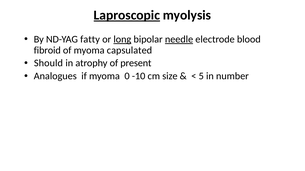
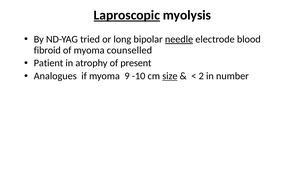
fatty: fatty -> tried (90, 39)
long underline: present -> none (122, 39)
capsulated: capsulated -> counselled (129, 50)
Should: Should -> Patient (48, 63)
0: 0 -> 9 (127, 76)
size underline: none -> present (170, 76)
5: 5 -> 2 (201, 76)
